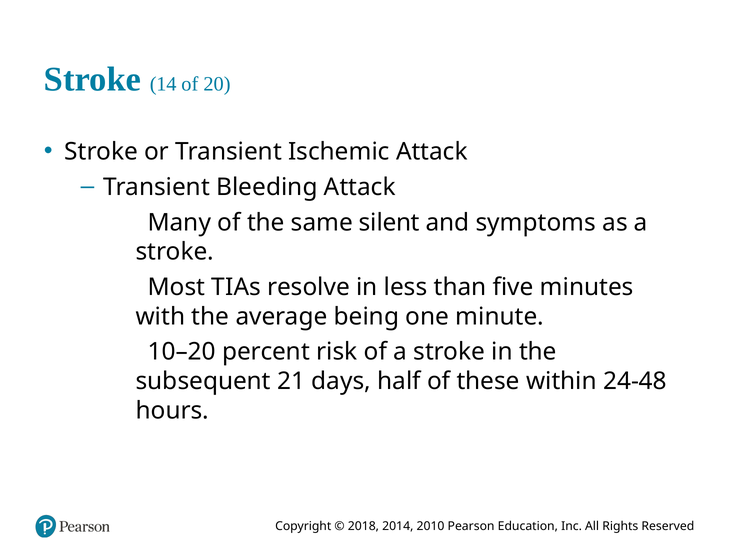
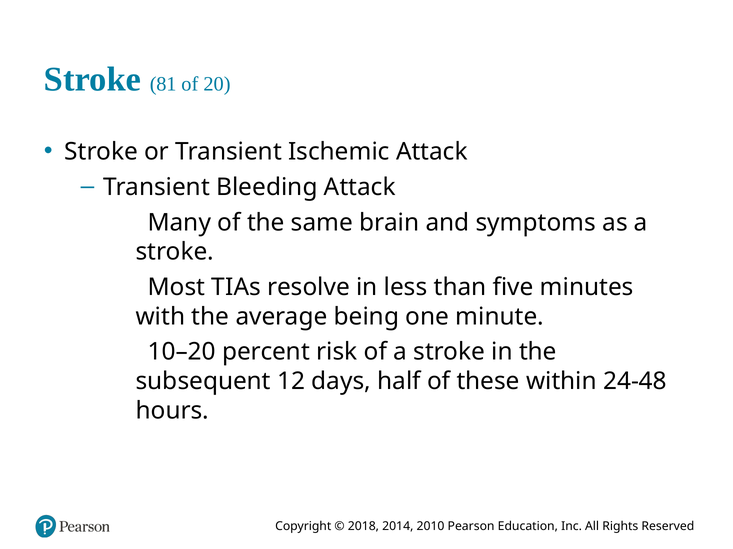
14: 14 -> 81 (163, 84)
silent: silent -> brain (389, 223)
21: 21 -> 12 (291, 382)
